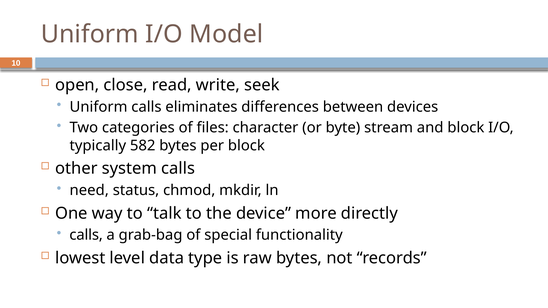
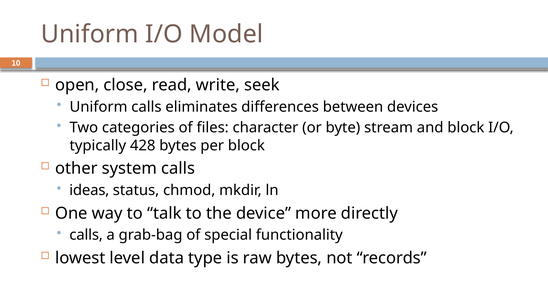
582: 582 -> 428 (143, 146)
need: need -> ideas (89, 190)
